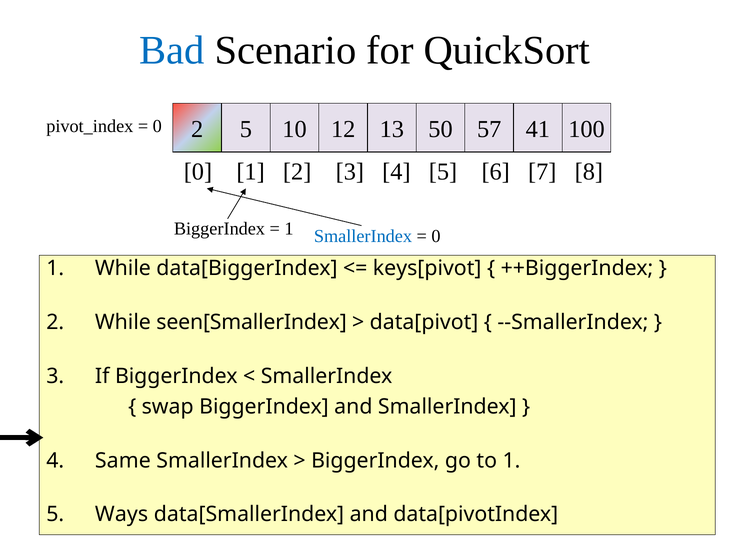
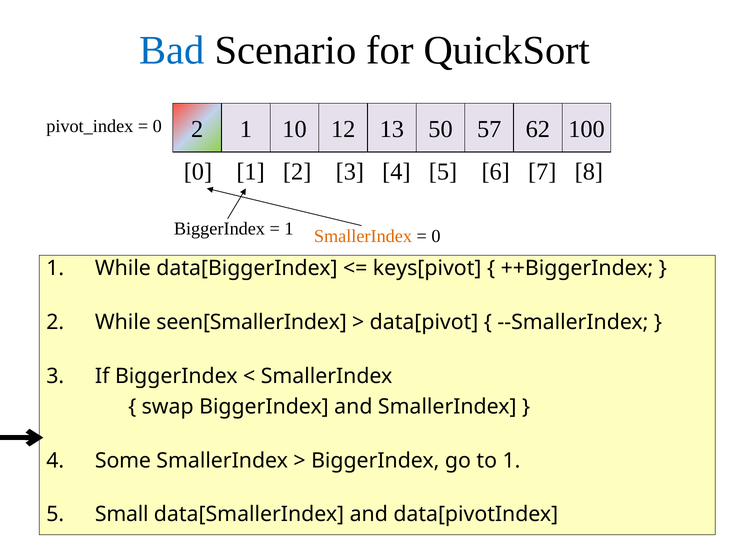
2 5: 5 -> 1 (246, 129)
41: 41 -> 62 (538, 129)
SmallerIndex colour: blue -> orange (363, 237)
Same: Same -> Some (123, 461)
Ways: Ways -> Small (122, 515)
